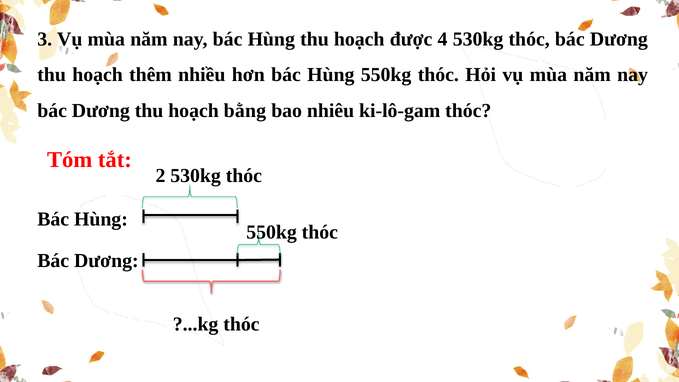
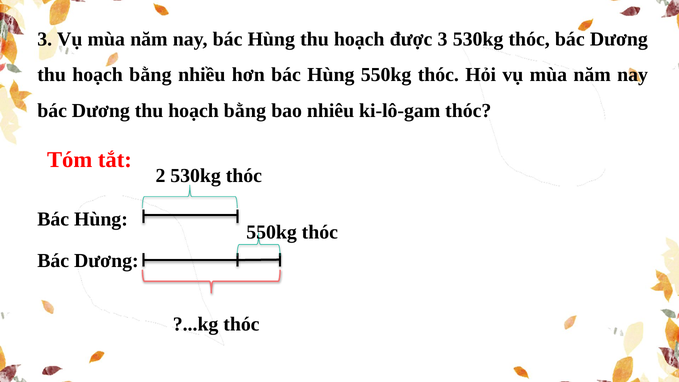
được 4: 4 -> 3 (443, 39)
thêm: thêm -> bằng (150, 75)
